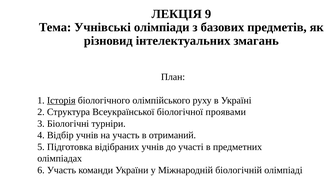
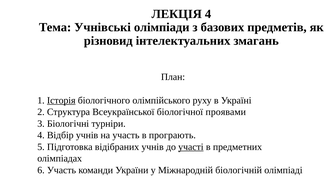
ЛЕКЦІЯ 9: 9 -> 4 (208, 14)
отриманий: отриманий -> програють (172, 135)
участі underline: none -> present (191, 147)
